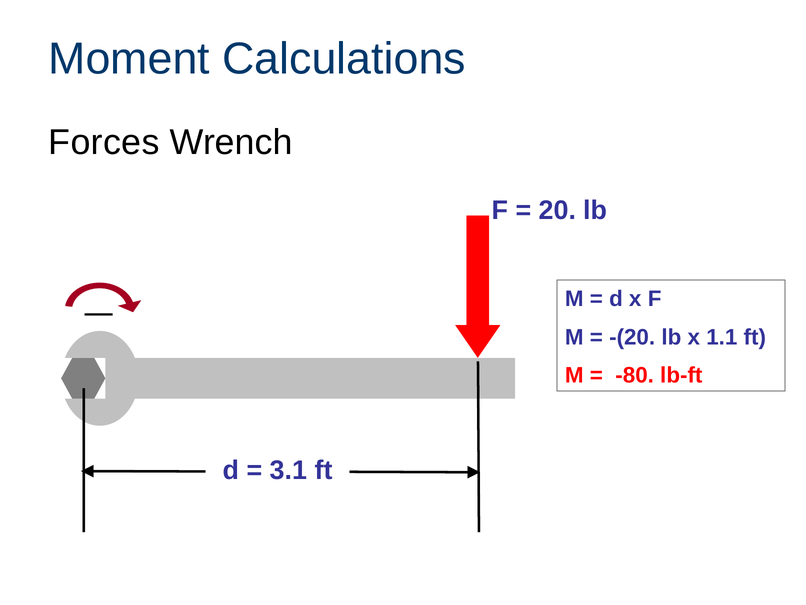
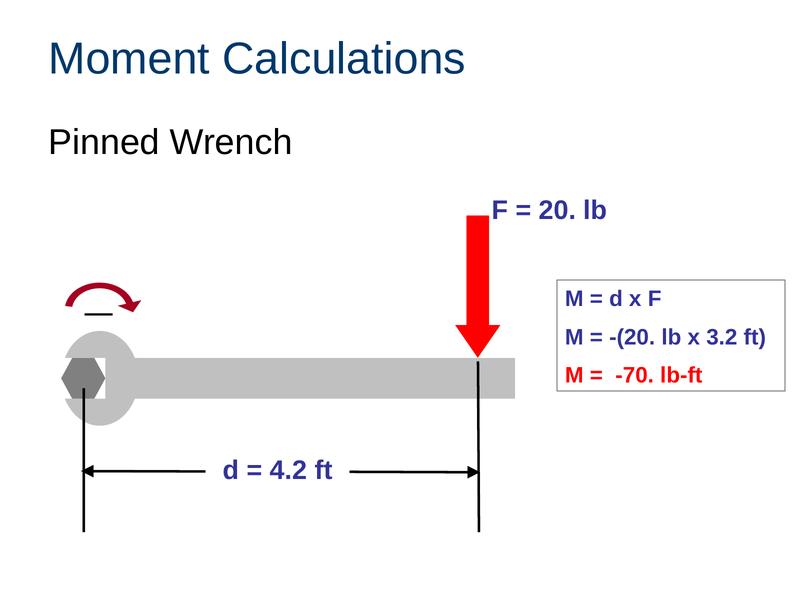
Forces: Forces -> Pinned (104, 142)
1.1: 1.1 -> 3.2 (722, 337)
-80: -80 -> -70 (635, 375)
3.1: 3.1 -> 4.2 (289, 470)
